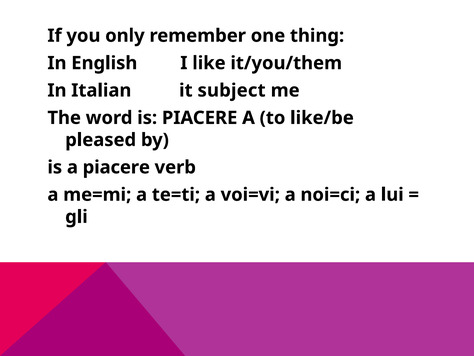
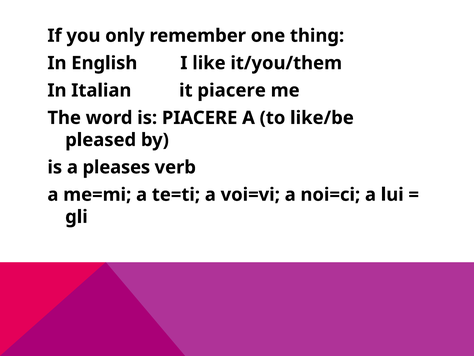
it subject: subject -> piacere (232, 90)
a piacere: piacere -> pleases (116, 167)
